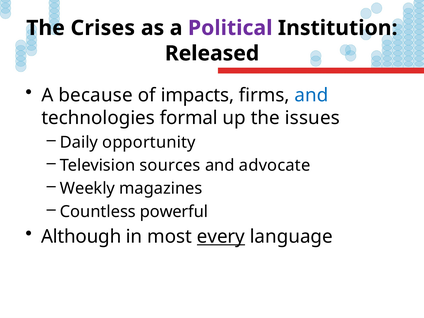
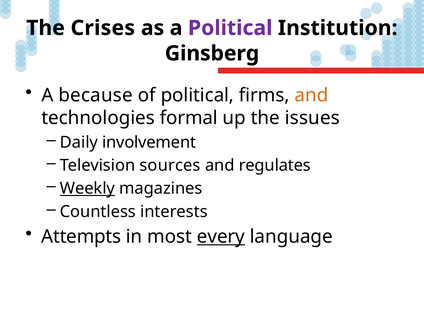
Released: Released -> Ginsberg (212, 53)
of impacts: impacts -> political (197, 95)
and colour: blue -> orange (311, 95)
opportunity: opportunity -> involvement (149, 142)
advocate: advocate -> regulates (275, 165)
Weekly underline: none -> present (87, 188)
powerful: powerful -> interests (174, 212)
Although: Although -> Attempts (81, 237)
